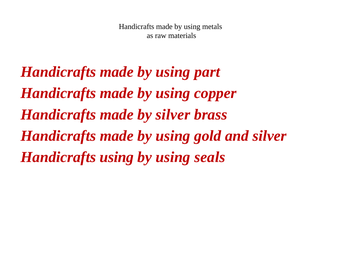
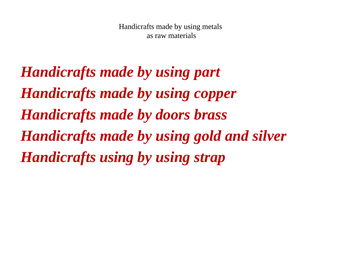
by silver: silver -> doors (173, 115)
seals: seals -> strap (210, 157)
